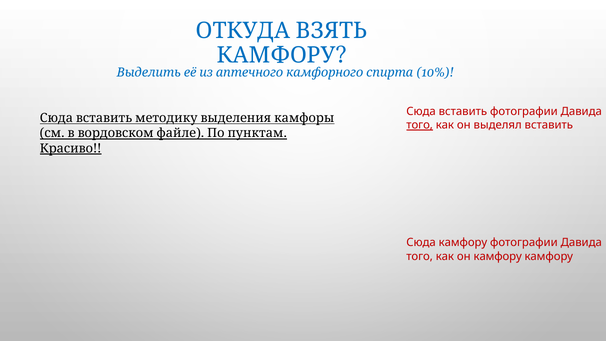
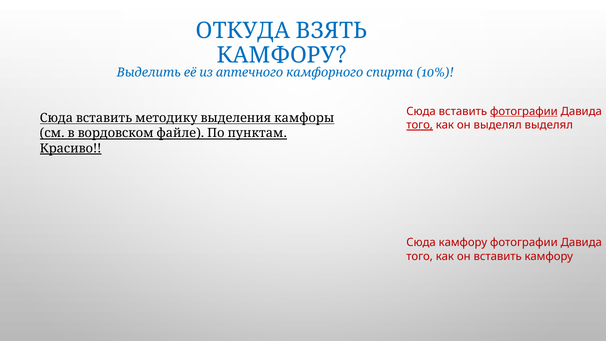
фотографии underline: none -> present (524, 111)
выделял вставить: вставить -> выделял (549, 125)
он камфору: камфору -> вставить (498, 256)
